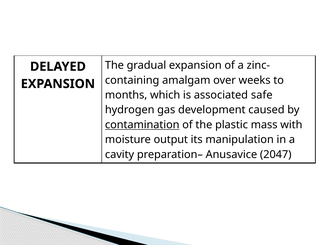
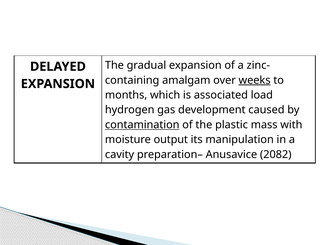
weeks underline: none -> present (255, 80)
safe: safe -> load (262, 95)
2047: 2047 -> 2082 (276, 155)
